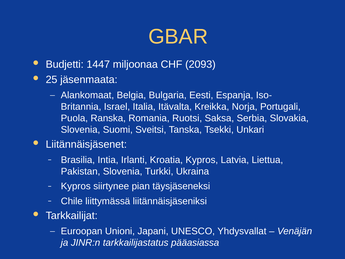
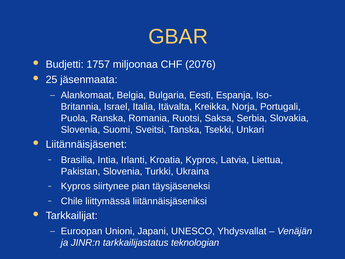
1447: 1447 -> 1757 (98, 64)
2093: 2093 -> 2076 (200, 64)
pääasiassa: pääasiassa -> teknologian (195, 243)
